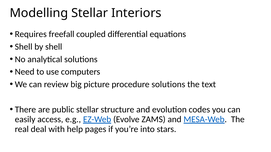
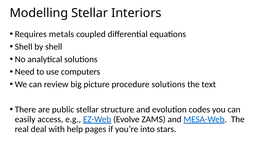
freefall: freefall -> metals (61, 34)
